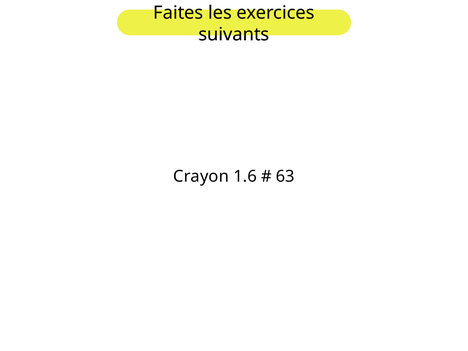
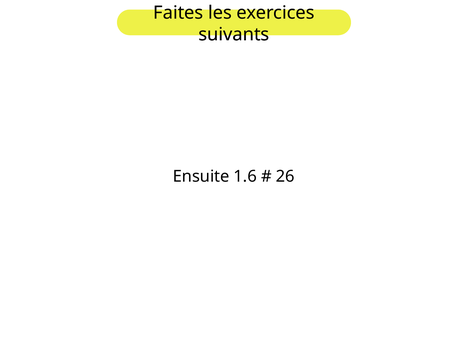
Crayon: Crayon -> Ensuite (201, 176)
63: 63 -> 26 (285, 176)
